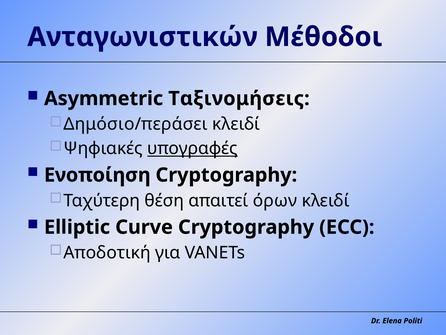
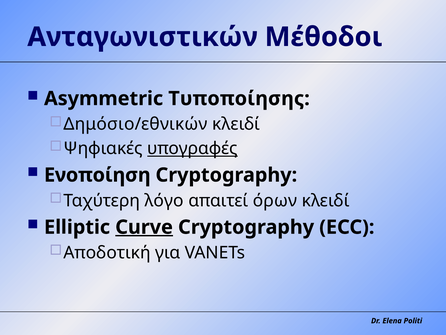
Ταξινομήσεις: Ταξινομήσεις -> Τυποποίησης (239, 98)
Δημόσιο/περάσει: Δημόσιο/περάσει -> Δημόσιο/εθνικών (136, 124)
θέση: θέση -> λόγο (164, 200)
Curve underline: none -> present (144, 227)
